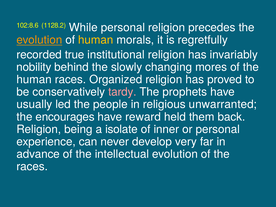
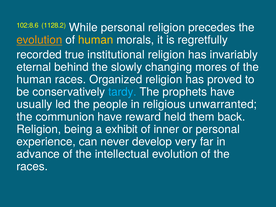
nobility: nobility -> eternal (34, 67)
tardy colour: pink -> light blue (122, 92)
encourages: encourages -> communion (65, 117)
isolate: isolate -> exhibit (121, 129)
